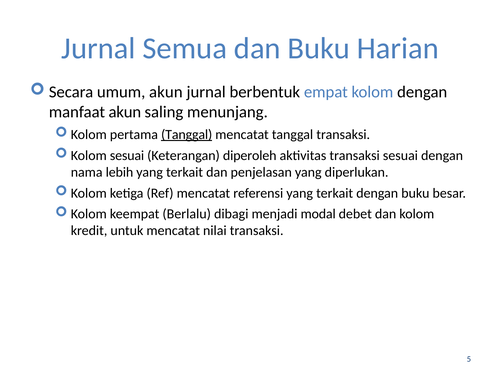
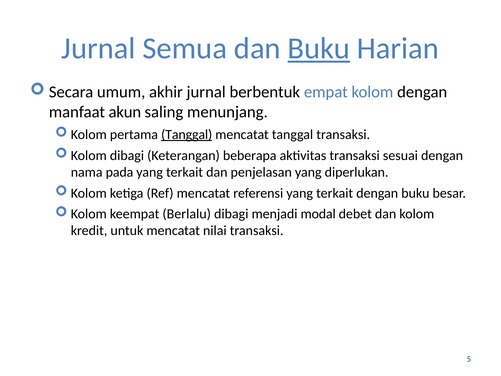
Buku underline: none -> present (319, 48)
umum akun: akun -> akhir (166, 92)
Kolom sesuai: sesuai -> dibagi (127, 155)
diperoleh: diperoleh -> beberapa (250, 155)
lebih: lebih -> pada (119, 172)
